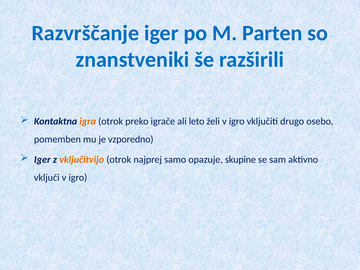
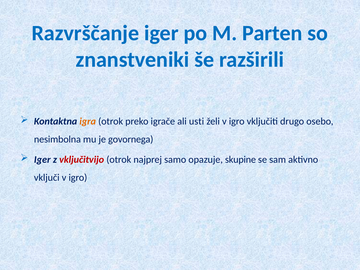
leto: leto -> usti (197, 121)
pomemben: pomemben -> nesimbolna (57, 139)
vzporedno: vzporedno -> govornega (131, 139)
vključitvijo colour: orange -> red (82, 159)
